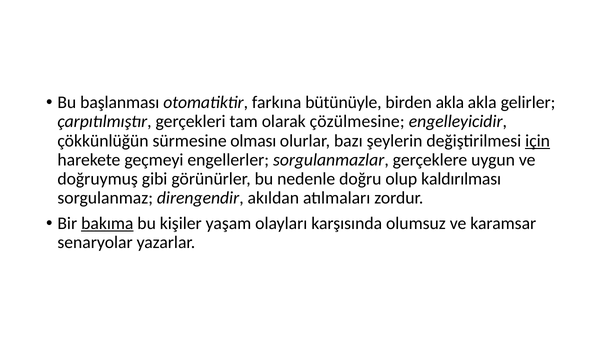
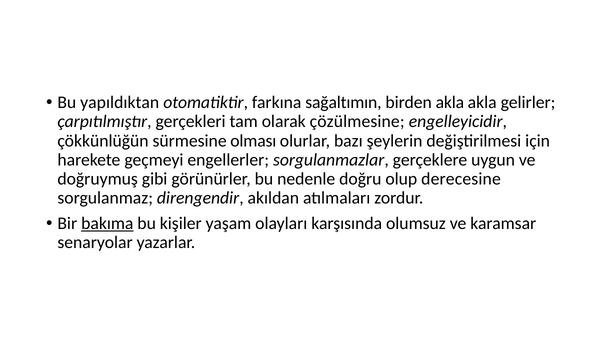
başlanması: başlanması -> yapıldıktan (120, 102)
bütünüyle: bütünüyle -> sağaltımın (343, 102)
için underline: present -> none (538, 140)
kaldırılması: kaldırılması -> derecesine (461, 179)
